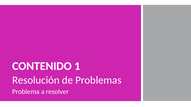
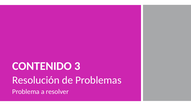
1: 1 -> 3 (77, 66)
